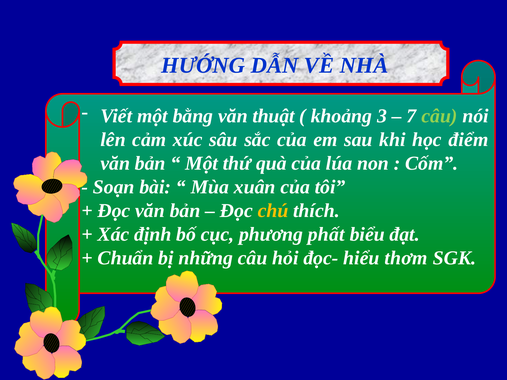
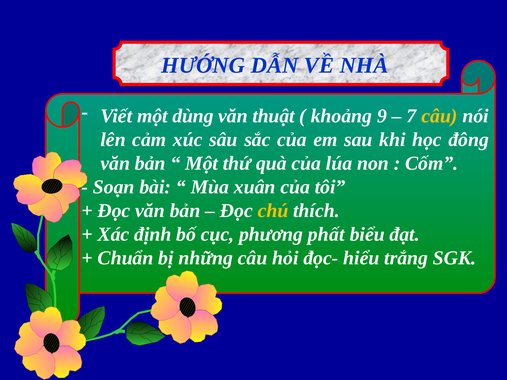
bằng: bằng -> dùng (193, 116)
3: 3 -> 9 (382, 116)
câu colour: light green -> yellow (440, 116)
điểm: điểm -> đông (469, 140)
thơm: thơm -> trắng (406, 258)
